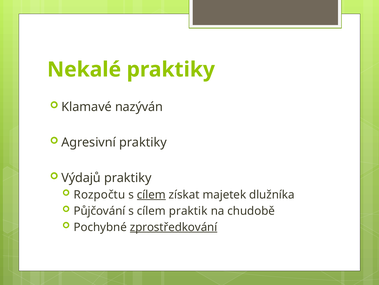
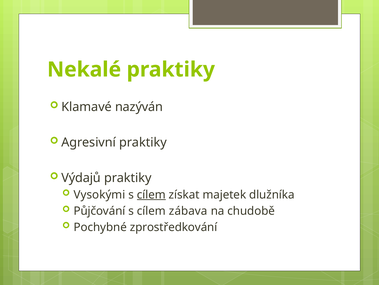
Rozpočtu: Rozpočtu -> Vysokými (99, 194)
praktik: praktik -> zábava (188, 210)
zprostředkování underline: present -> none (174, 227)
